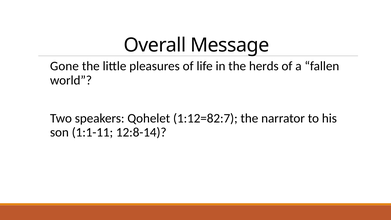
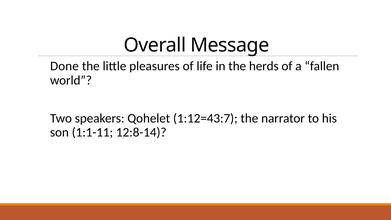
Gone: Gone -> Done (64, 66)
1:12=82:7: 1:12=82:7 -> 1:12=43:7 (205, 118)
